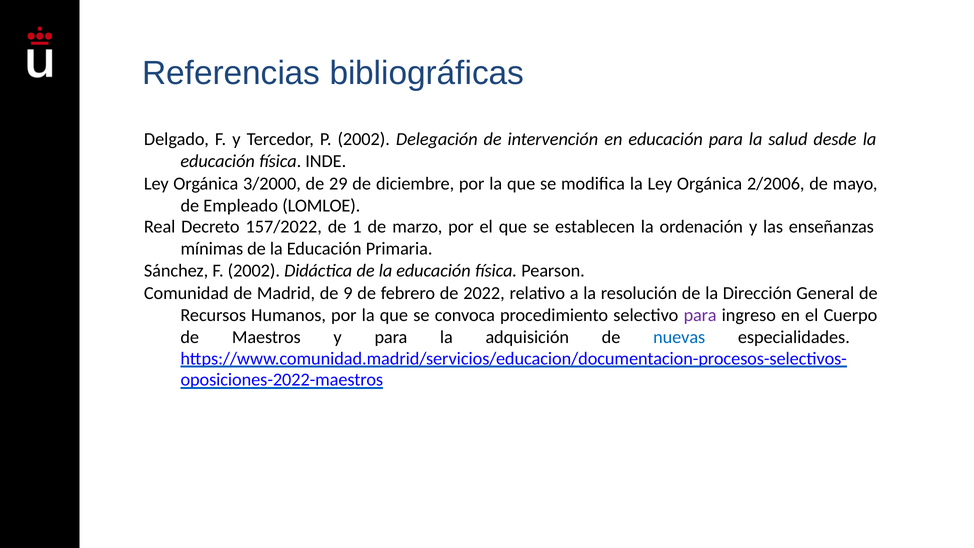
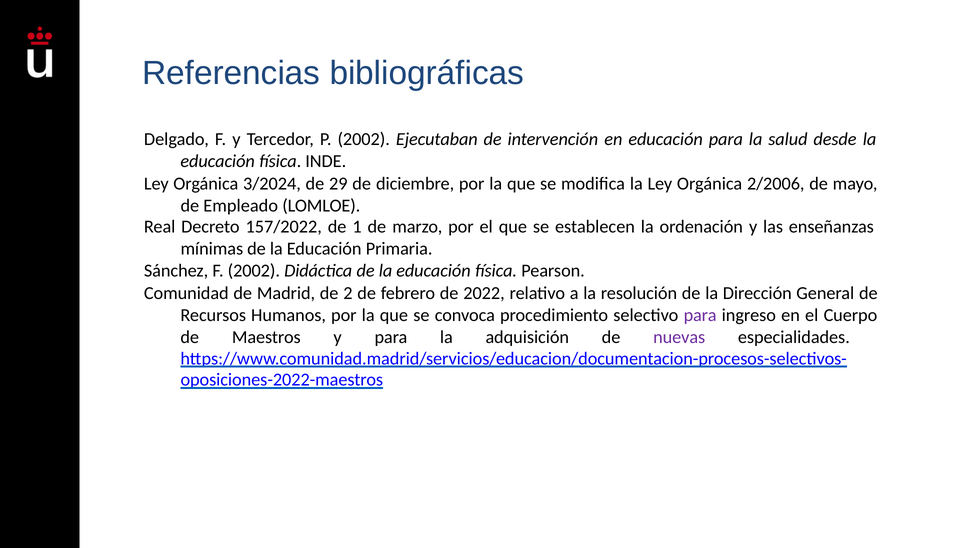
Delegación: Delegación -> Ejecutaban (437, 139)
3/2000: 3/2000 -> 3/2024 (272, 184)
9: 9 -> 2 (348, 293)
nuevas colour: blue -> purple (679, 337)
